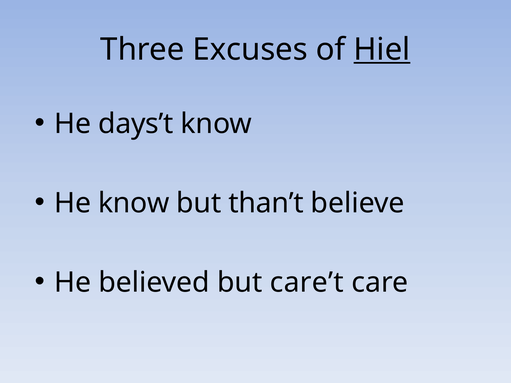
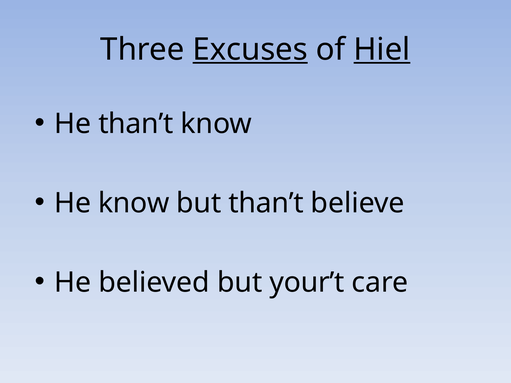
Excuses underline: none -> present (250, 49)
He days’t: days’t -> than’t (136, 124)
care’t: care’t -> your’t (307, 283)
